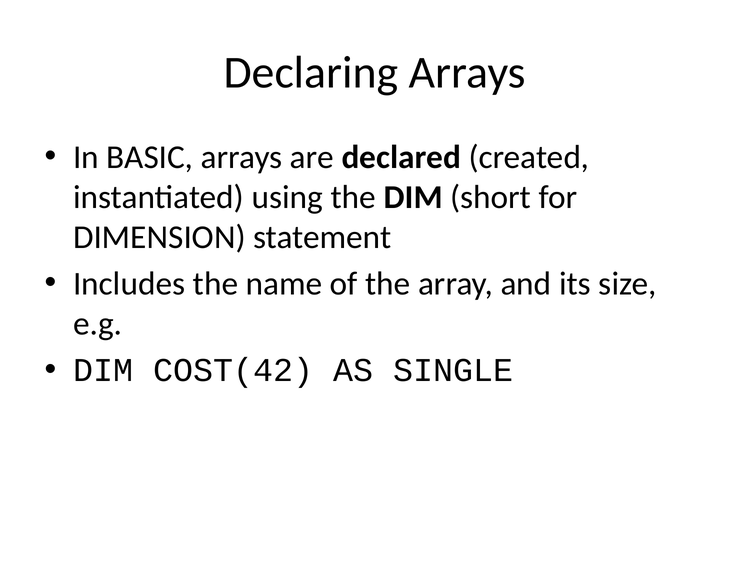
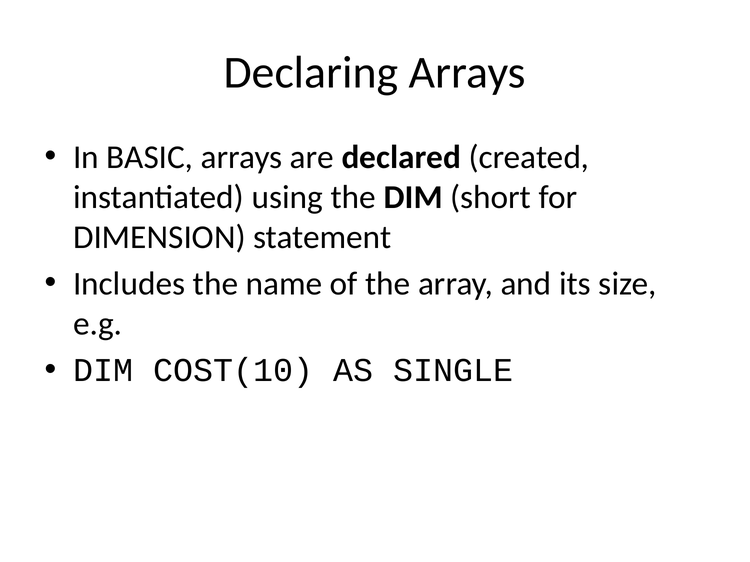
COST(42: COST(42 -> COST(10 (233, 371)
